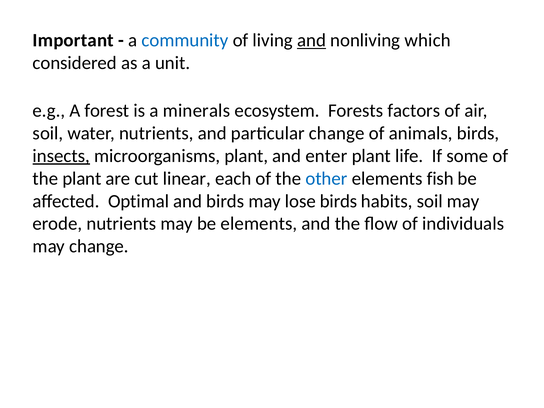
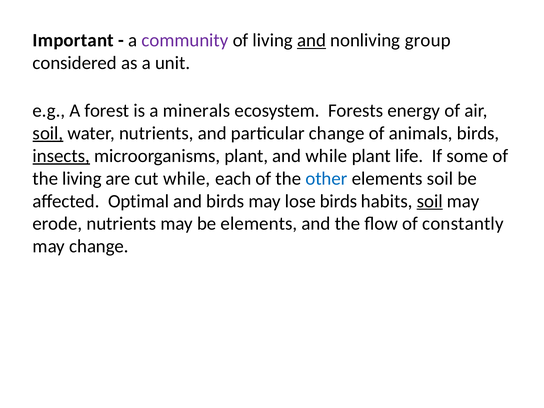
community colour: blue -> purple (185, 40)
which: which -> group (428, 40)
factors: factors -> energy (414, 111)
soil underline: none -> present (48, 133)
and enter: enter -> while (326, 156)
the plant: plant -> living (82, 178)
cut linear: linear -> while (187, 178)
elements fish: fish -> soil (440, 178)
soil underline: none -> present (430, 201)
individuals: individuals -> constantly (463, 224)
